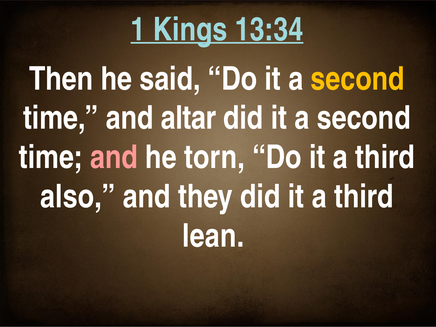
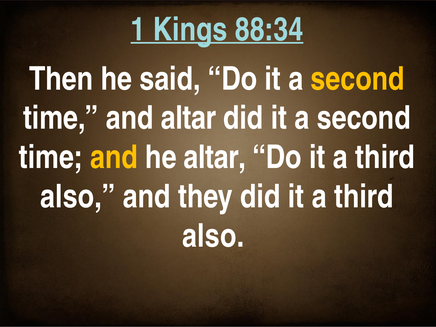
13:34: 13:34 -> 88:34 (269, 30)
and colour: pink -> yellow (114, 157)
he torn: torn -> altar (215, 157)
lean: lean -> also (213, 236)
